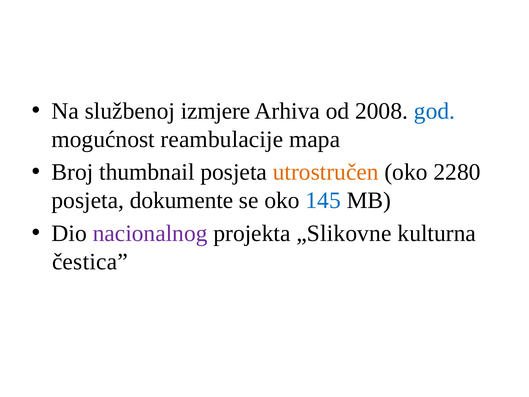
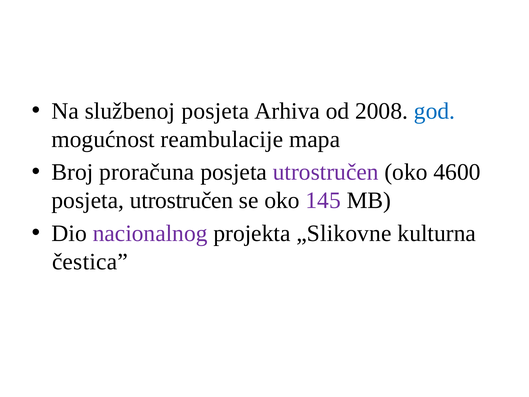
službenoj izmjere: izmjere -> posjeta (215, 111)
thumbnail: thumbnail -> proračuna (147, 172)
utrostručen colour: orange -> purple (326, 172)
2280: 2280 -> 4600 (457, 172)
dokumente: dokumente -> utrostručen (182, 200)
145 colour: blue -> purple (323, 200)
